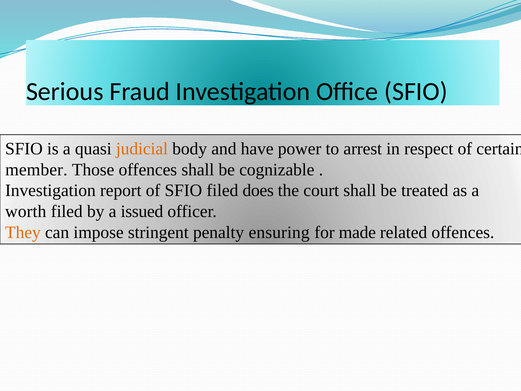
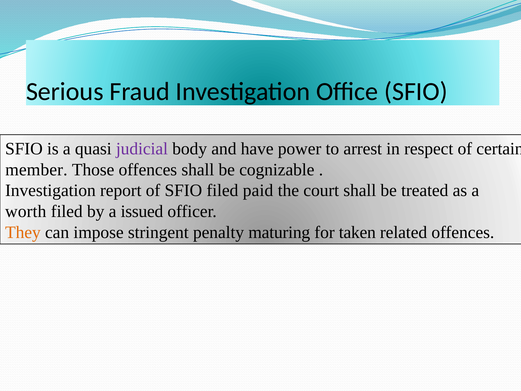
judicial colour: orange -> purple (142, 149)
does: does -> paid (258, 190)
ensuring: ensuring -> maturing (279, 232)
made: made -> taken (357, 232)
